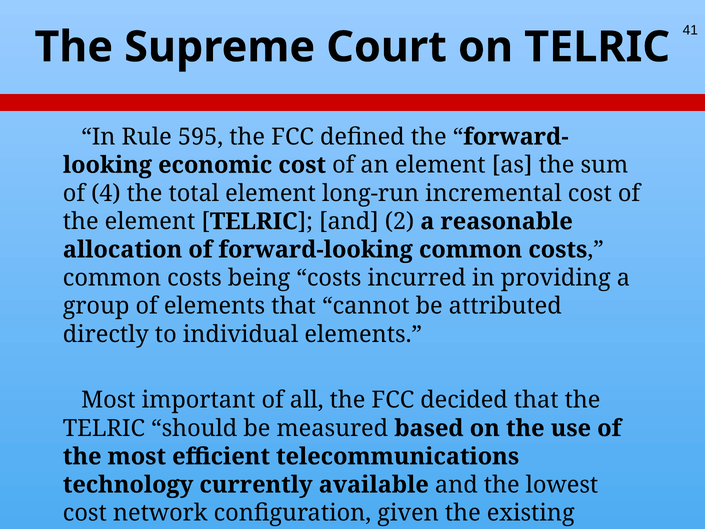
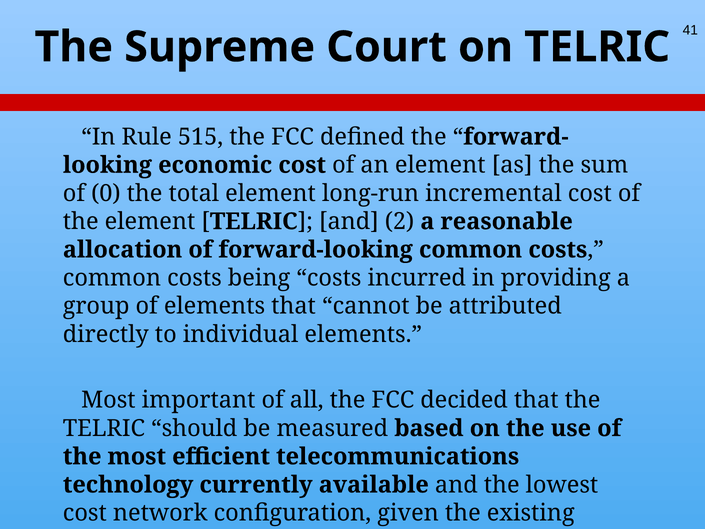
595: 595 -> 515 (201, 137)
4: 4 -> 0 (106, 193)
